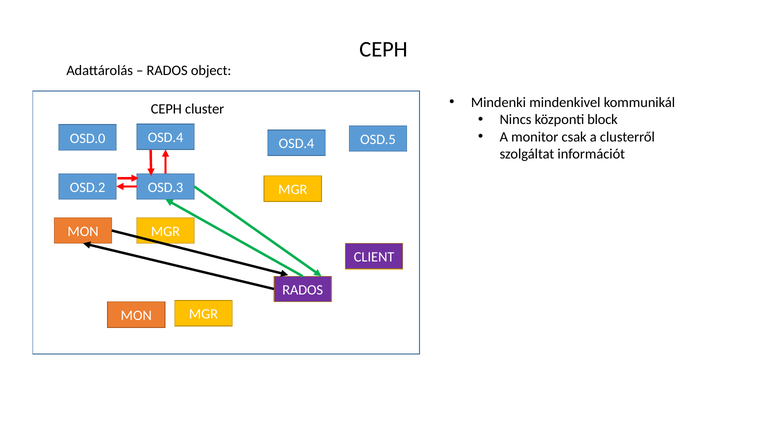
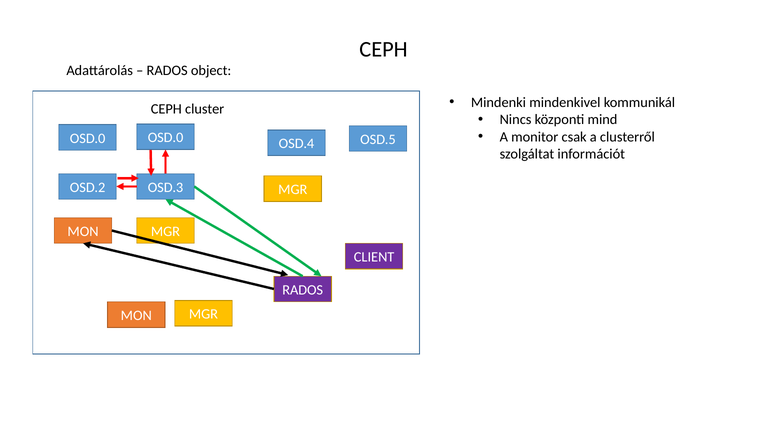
block: block -> mind (602, 120)
OSD.0 OSD.4: OSD.4 -> OSD.0 (166, 138)
